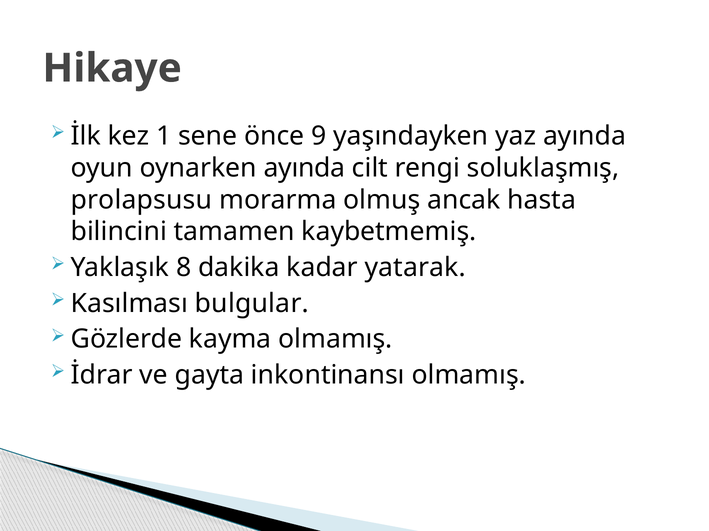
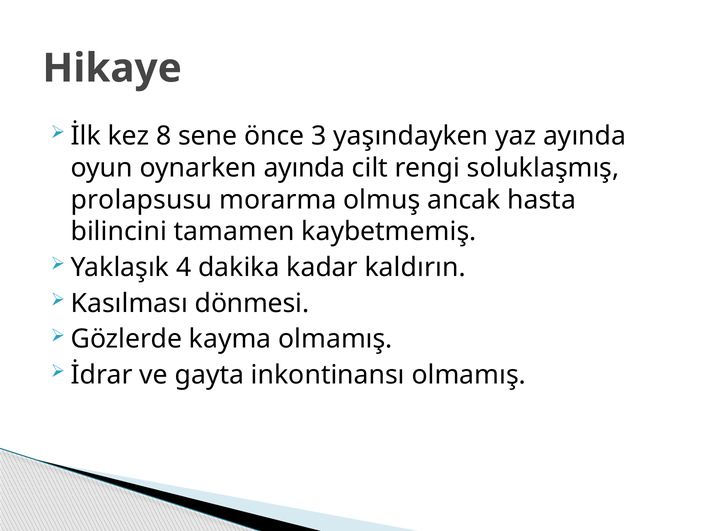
1: 1 -> 8 (164, 136)
9: 9 -> 3 (319, 136)
8: 8 -> 4 (184, 268)
yatarak: yatarak -> kaldırın (415, 268)
bulgular: bulgular -> dönmesi (252, 304)
